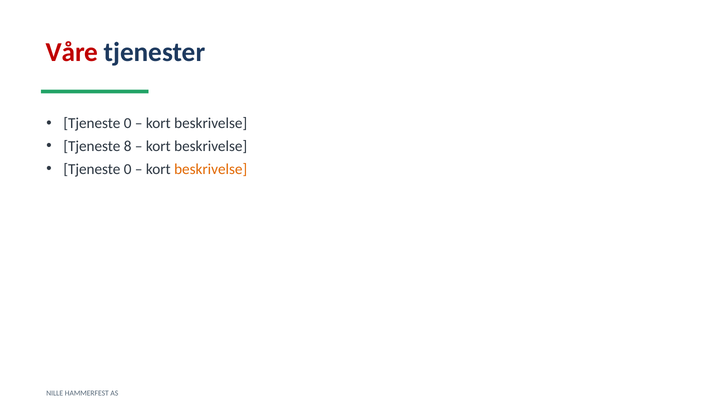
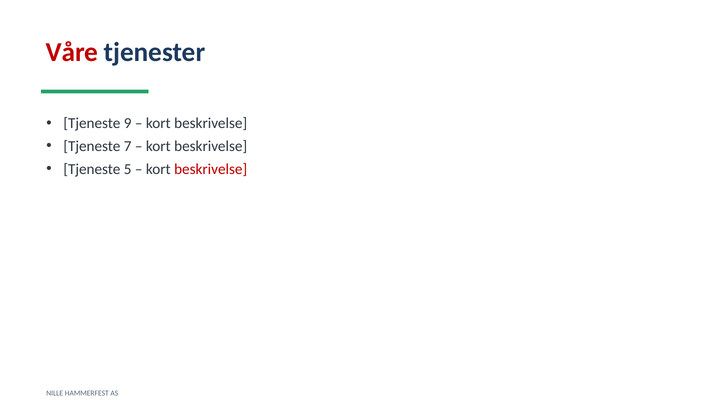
0: 0 -> 9 (128, 123)
8: 8 -> 7 (128, 146)
0: 0 -> 5 (128, 169)
beskrivelse colour: orange -> red (211, 169)
